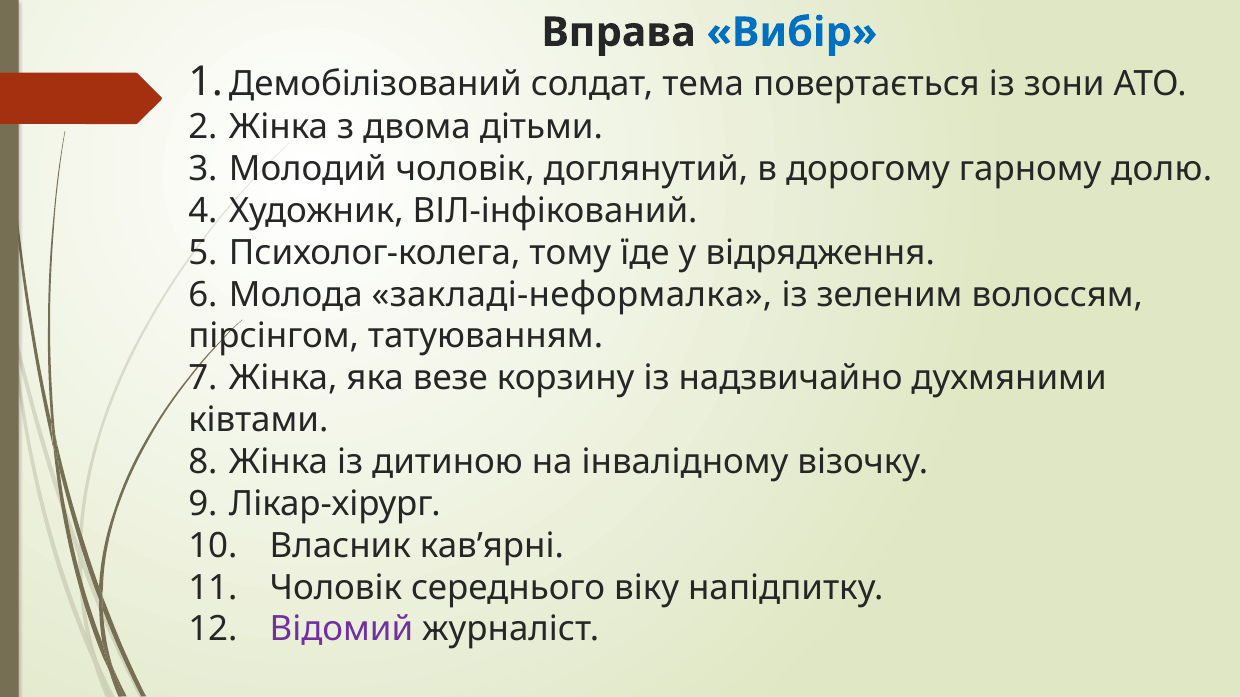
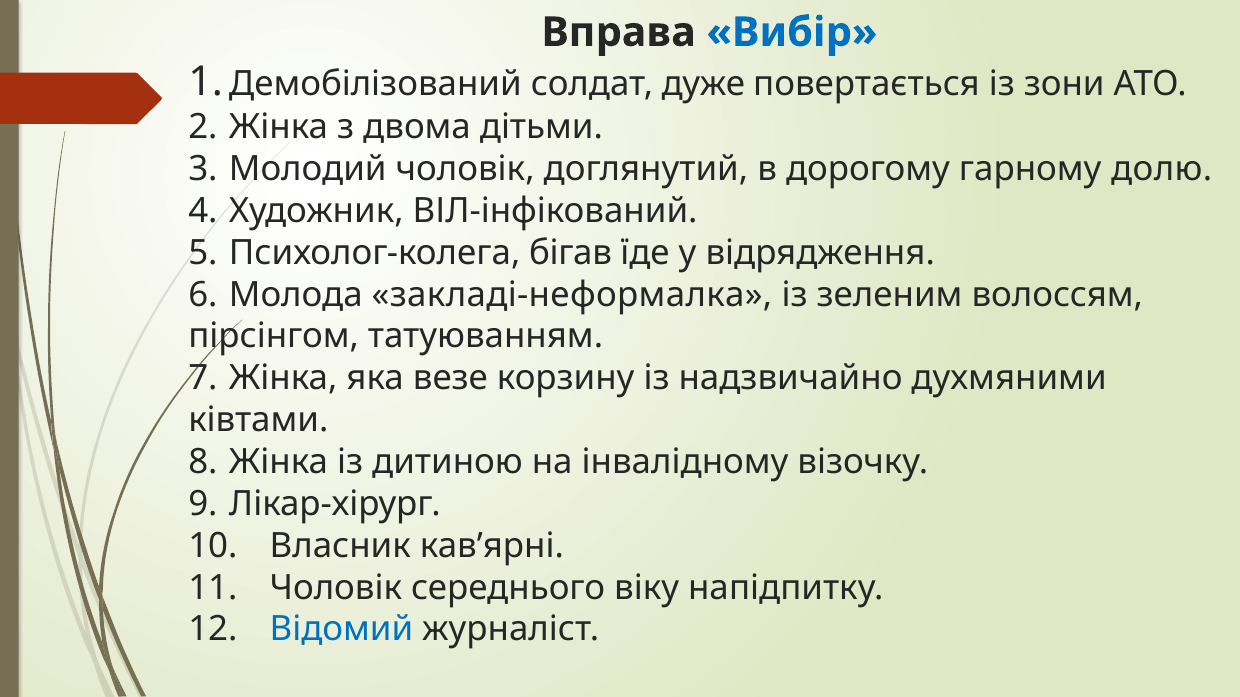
тема: тема -> дуже (703, 84)
тому: тому -> бігав (571, 253)
Відомий colour: purple -> blue (341, 630)
